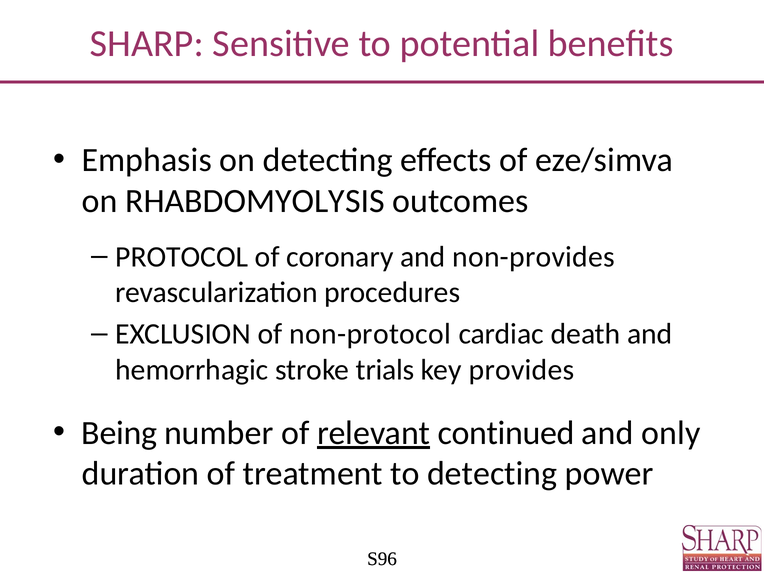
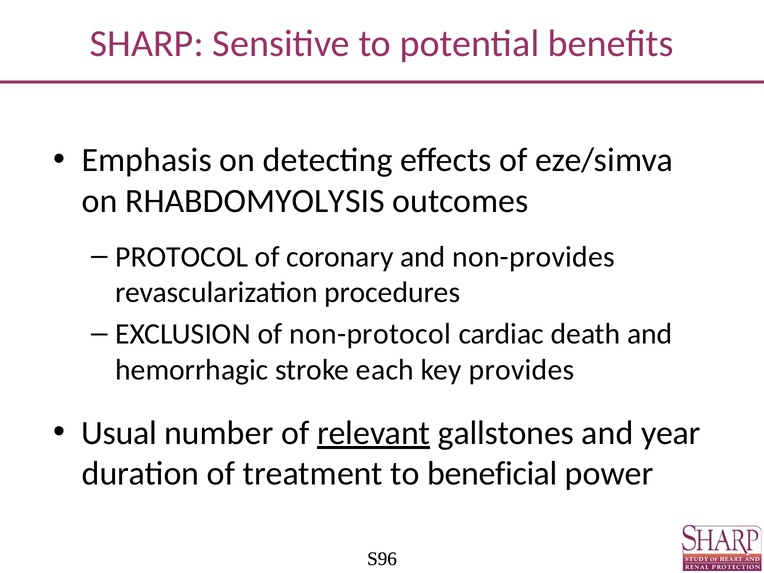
trials: trials -> each (385, 370)
Being: Being -> Usual (119, 433)
continued: continued -> gallstones (506, 433)
only: only -> year (671, 433)
to detecting: detecting -> beneficial (492, 474)
